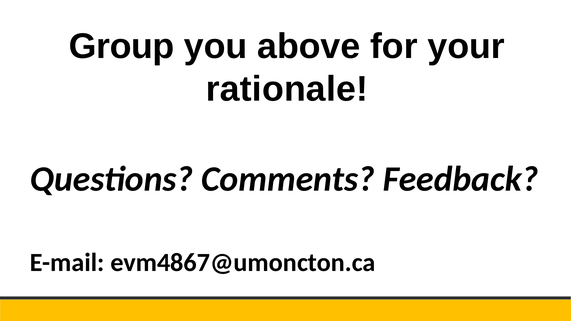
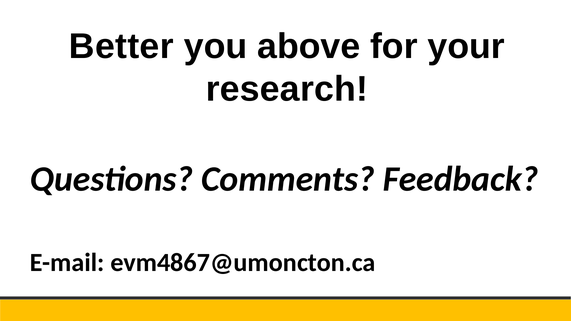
Group: Group -> Better (121, 46)
rationale: rationale -> research (287, 89)
